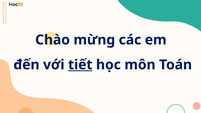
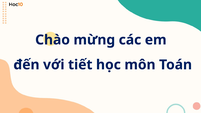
tiết underline: present -> none (80, 65)
